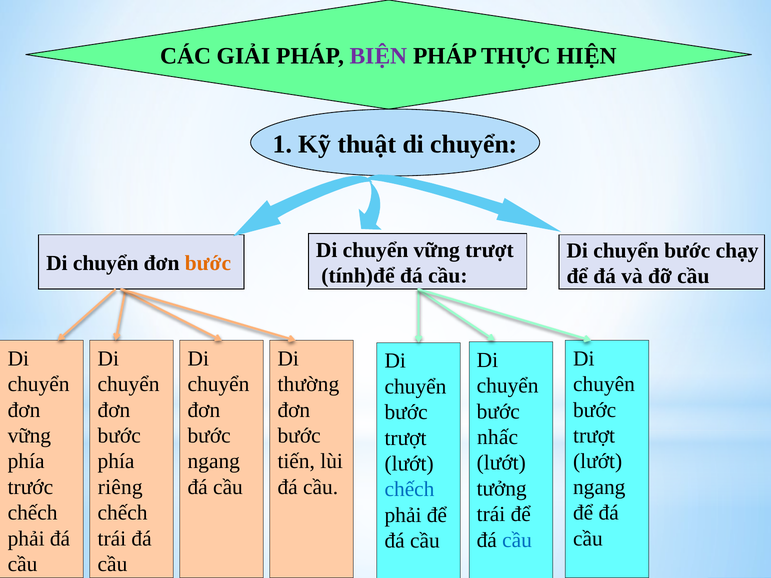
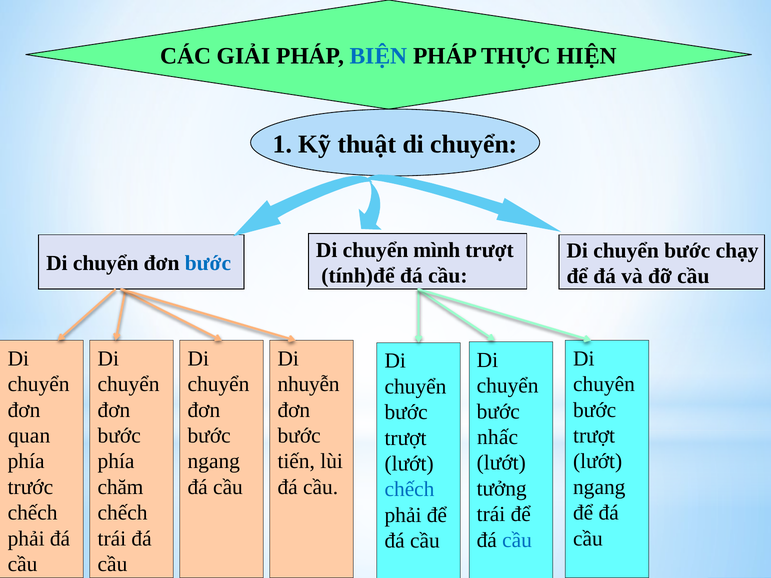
BIỆN colour: purple -> blue (379, 56)
chuyển vững: vững -> mình (437, 250)
bước colour: orange -> blue (208, 264)
thường: thường -> nhuyễn (309, 384)
vững: vững -> quan (29, 436)
riêng: riêng -> chăm (120, 487)
